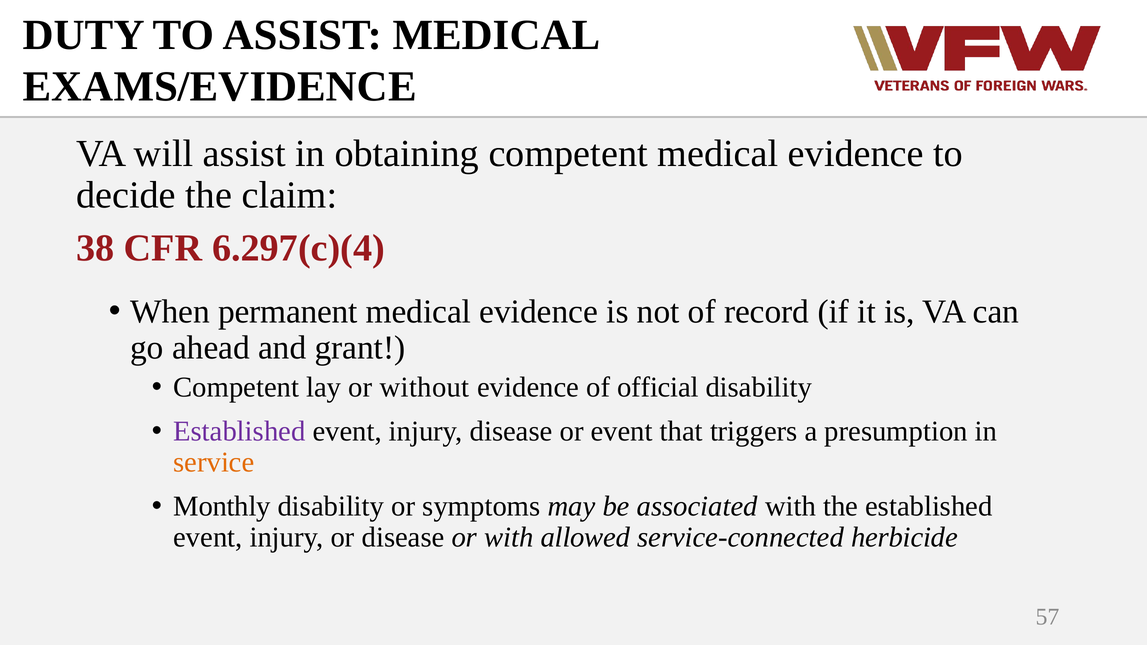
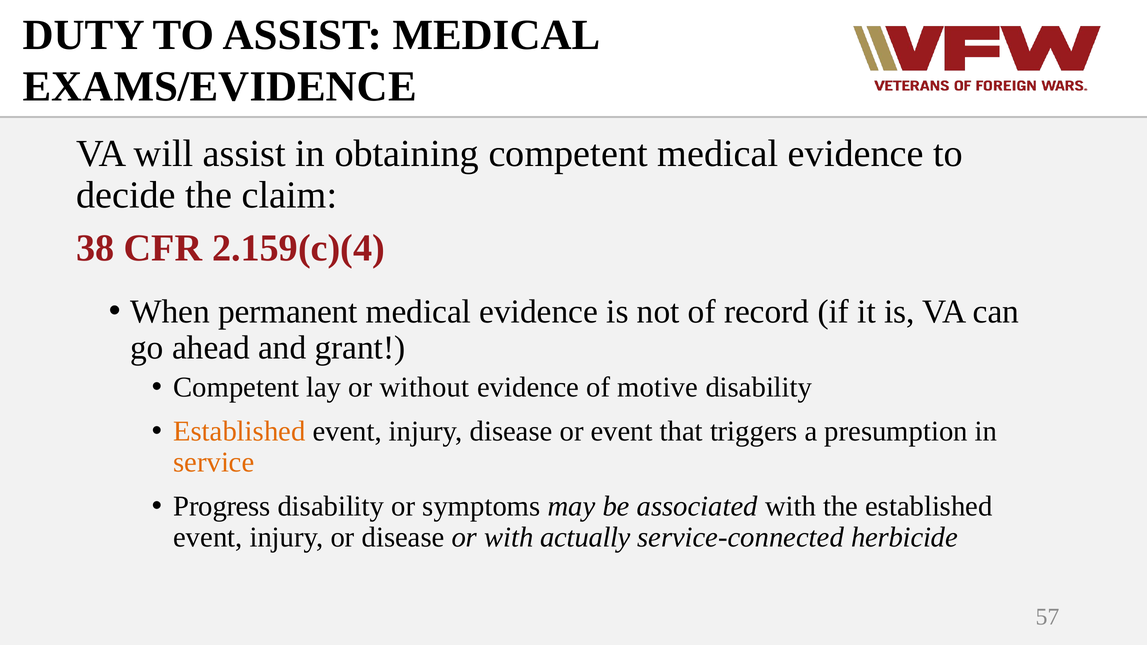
6.297(c)(4: 6.297(c)(4 -> 2.159(c)(4 (299, 248)
official: official -> motive (658, 387)
Established colour: purple -> orange (239, 431)
Monthly: Monthly -> Progress (222, 506)
allowed: allowed -> actually (586, 537)
